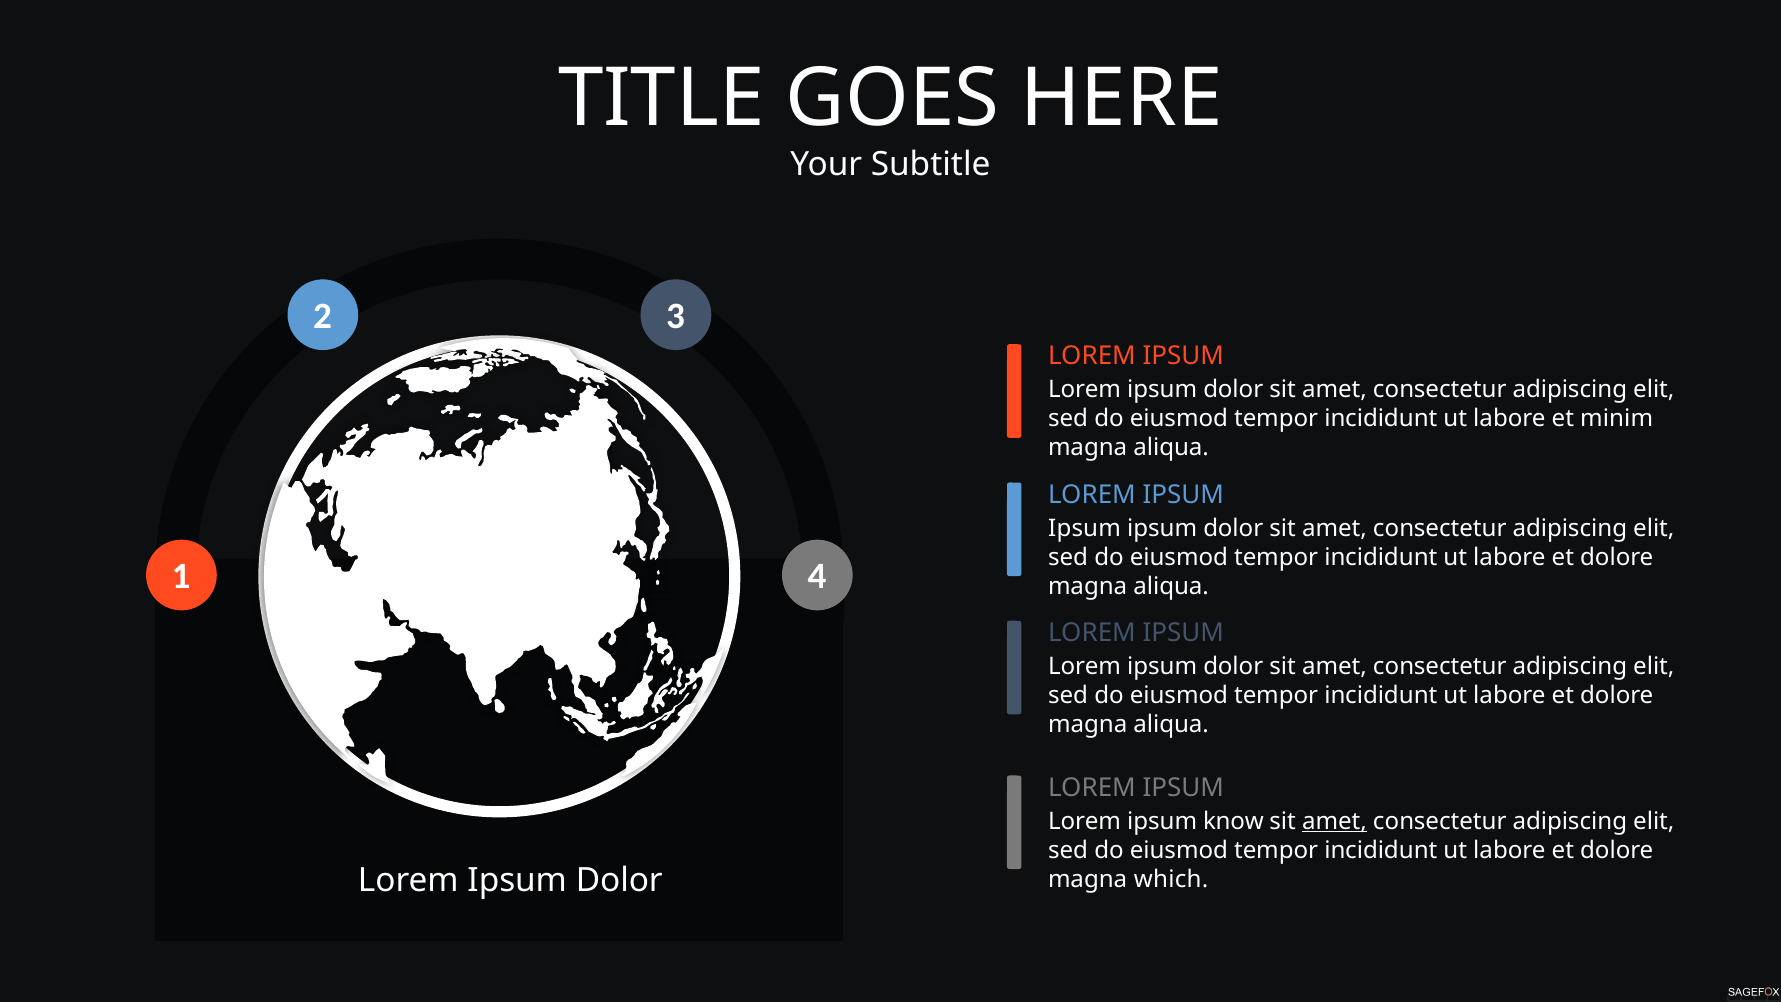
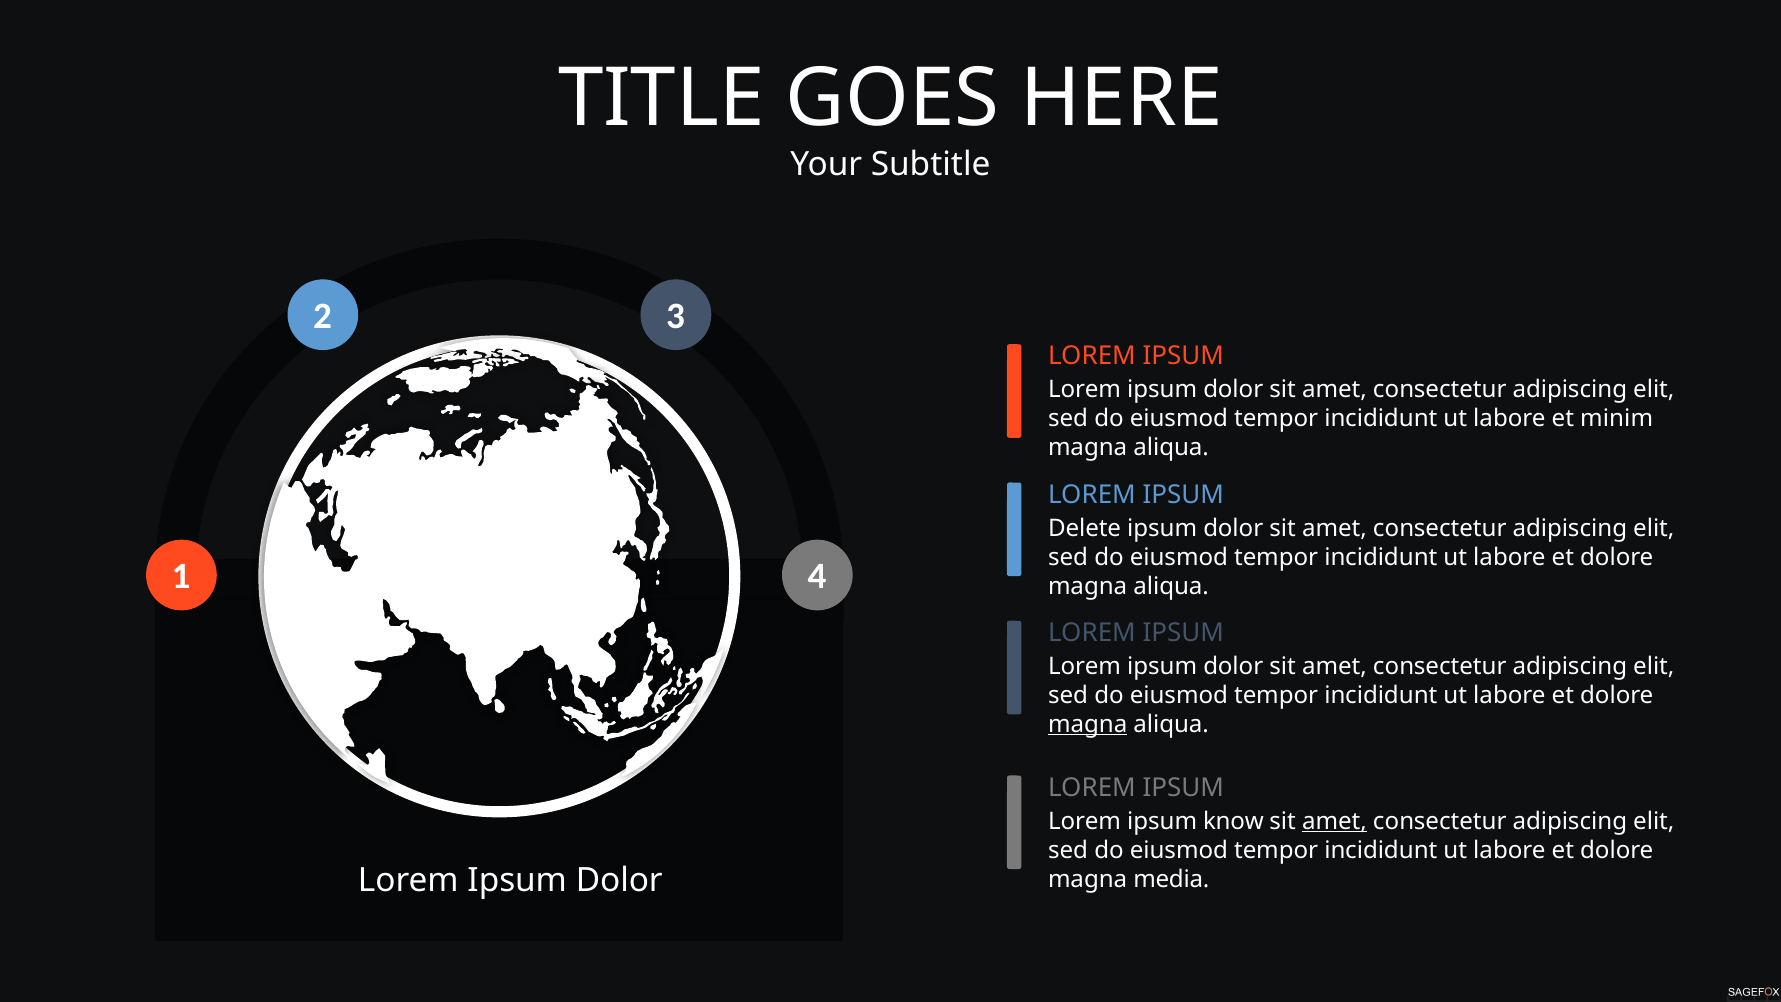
Ipsum: Ipsum -> Delete (1085, 528)
magna underline: none -> present (1088, 724)
which: which -> media (1171, 879)
